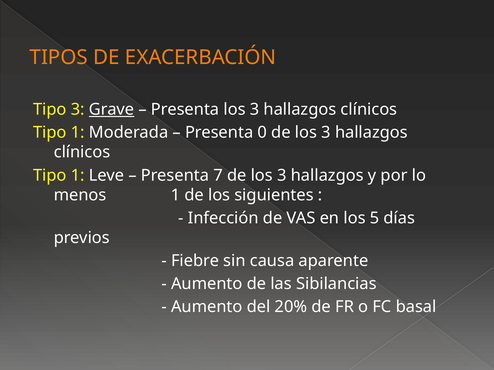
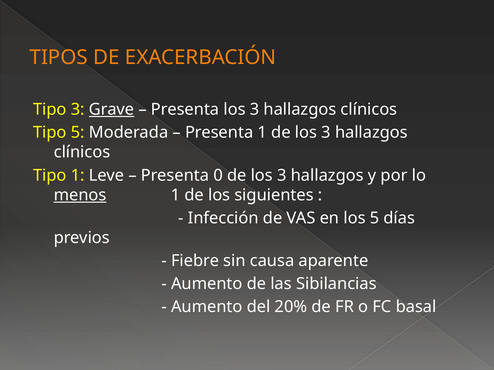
1: 1 -> 5 (78, 133)
Presenta 0: 0 -> 1 (262, 133)
7: 7 -> 0 (218, 175)
menos underline: none -> present (80, 195)
